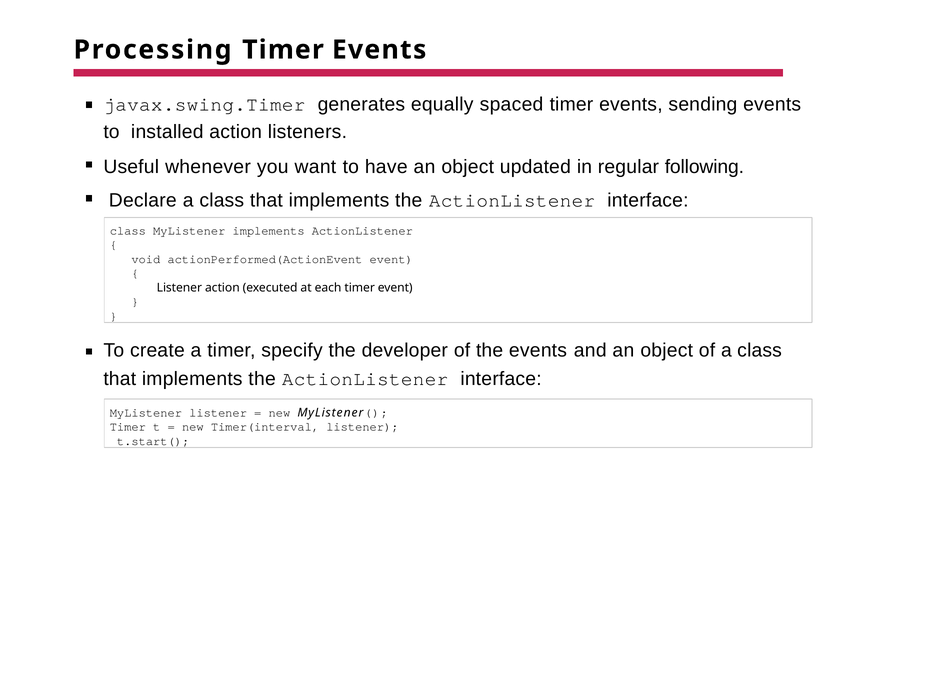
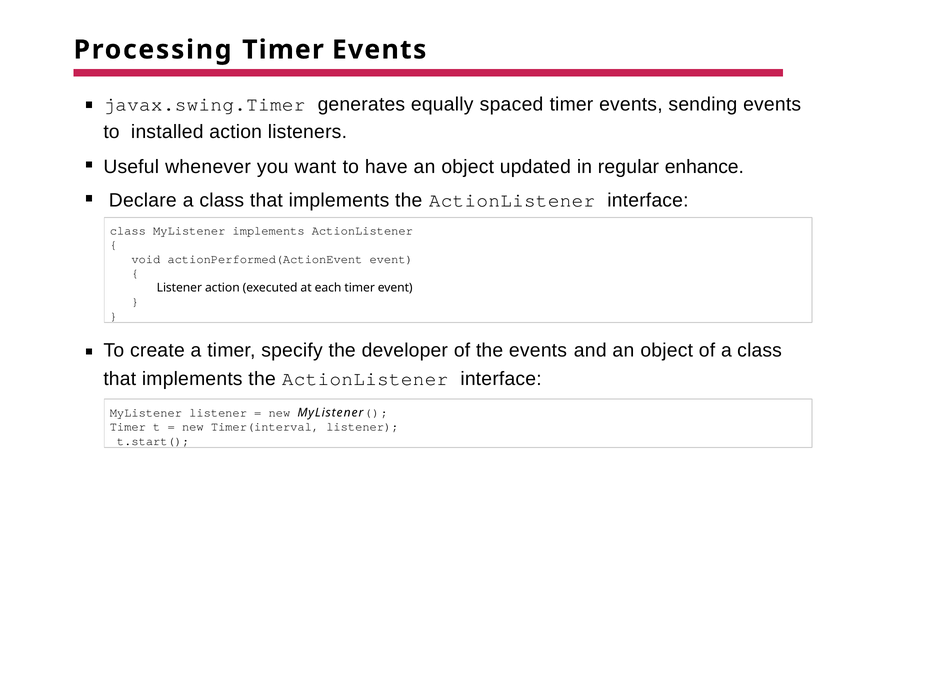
following: following -> enhance (704, 167)
